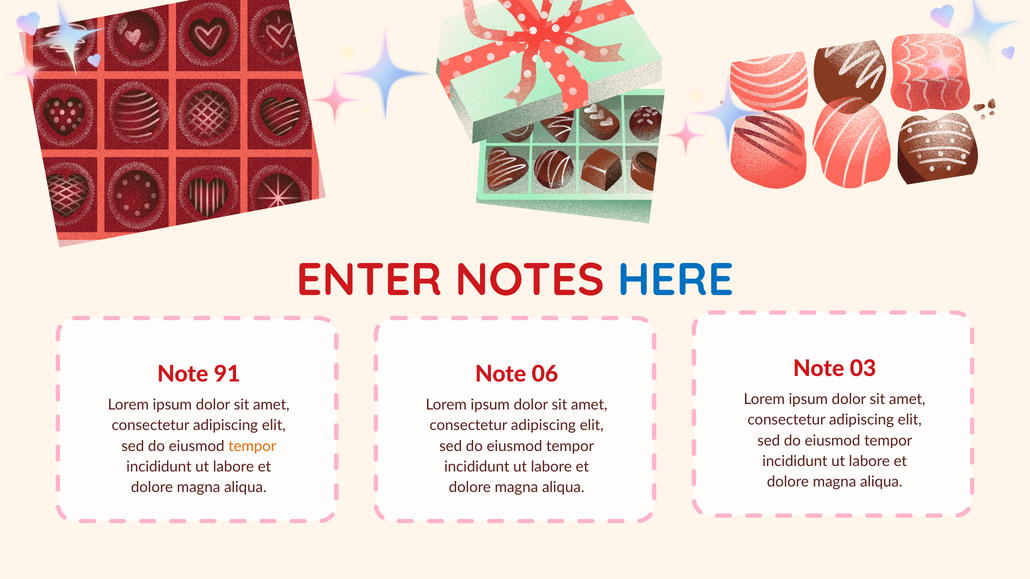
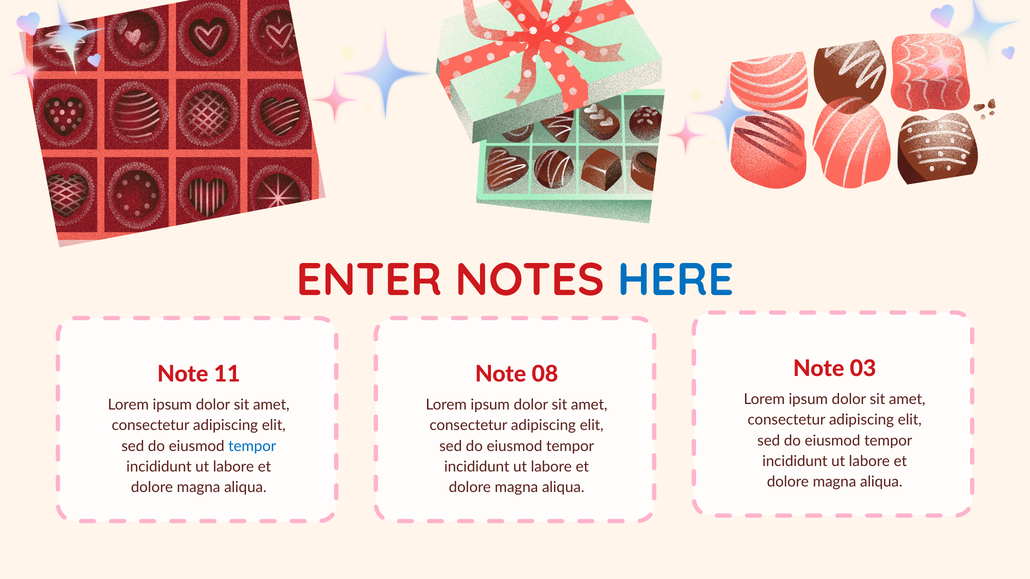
91: 91 -> 11 (227, 374)
06: 06 -> 08 (545, 374)
tempor colour: orange -> blue (252, 446)
